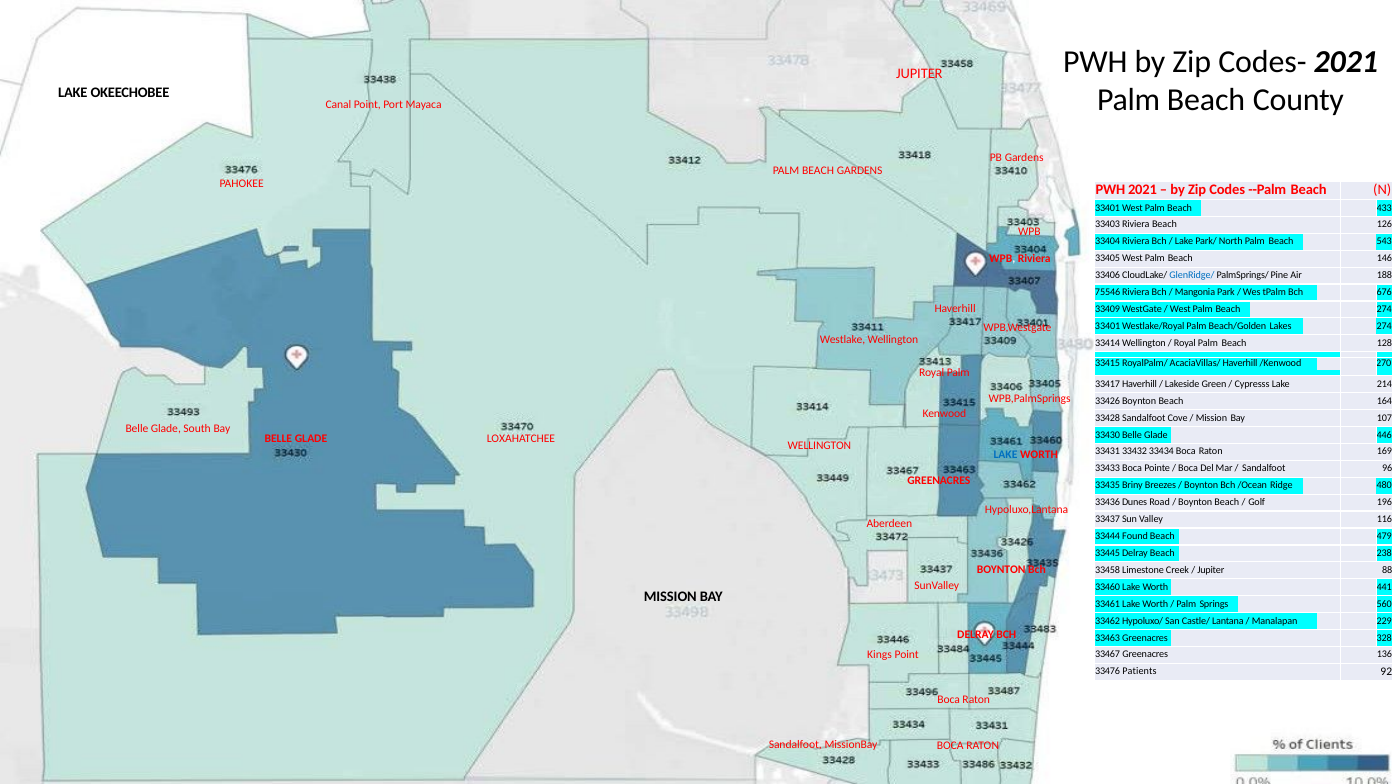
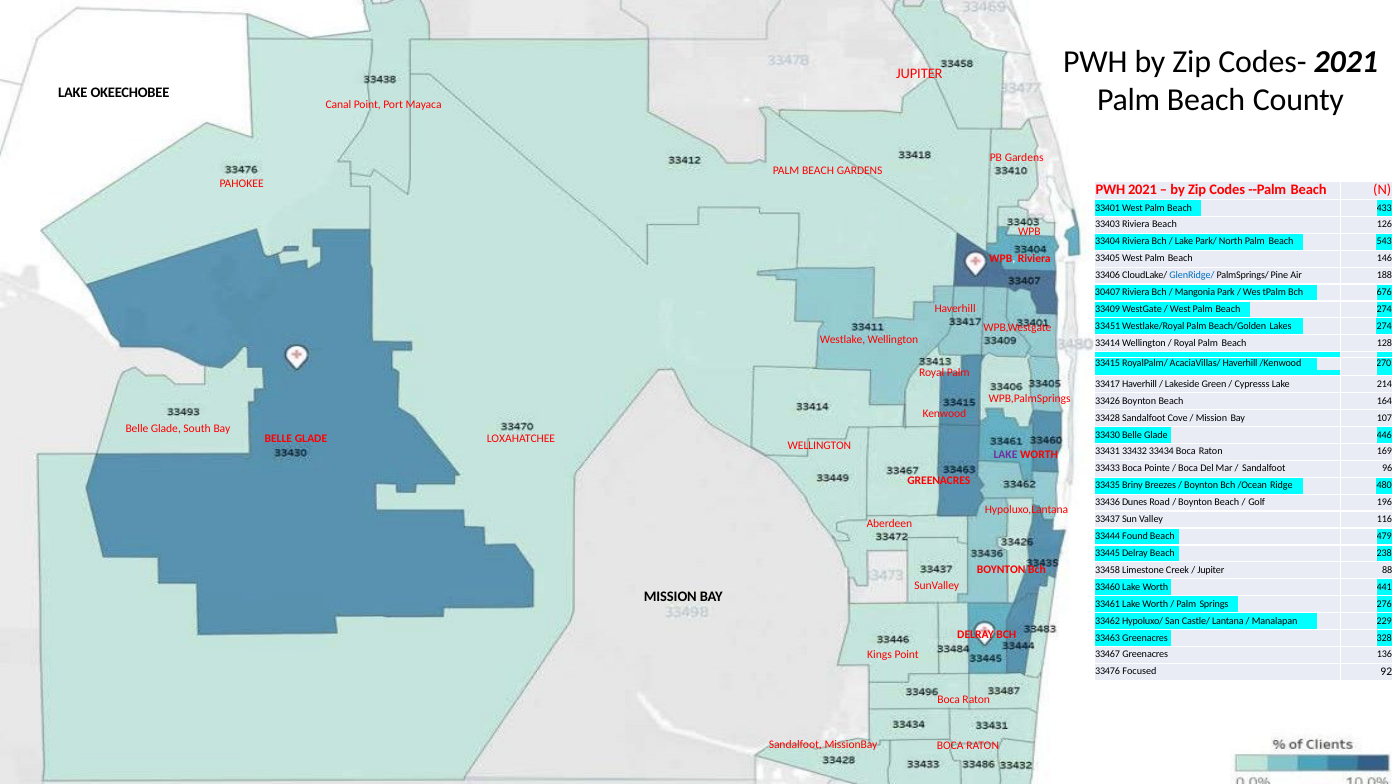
75546: 75546 -> 30407 (1108, 292)
33401: 33401 -> 33451 (1108, 326)
LAKE colour: blue -> purple (1005, 454)
560: 560 -> 276 (1384, 604)
Patients: Patients -> Focused (1139, 672)
